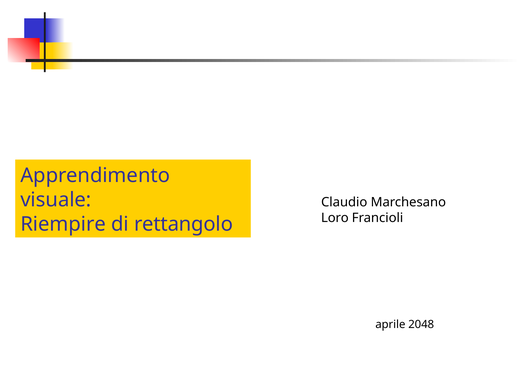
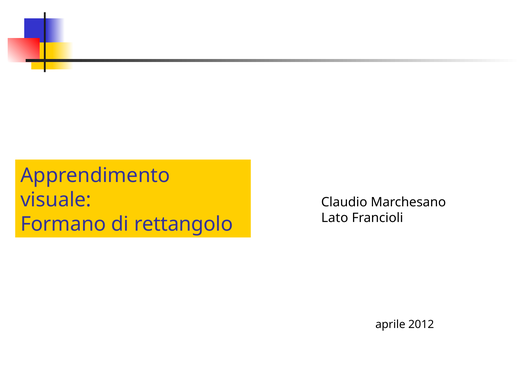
Loro: Loro -> Lato (335, 218)
Riempire: Riempire -> Formano (63, 225)
2048: 2048 -> 2012 (421, 325)
